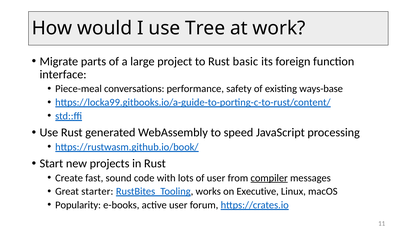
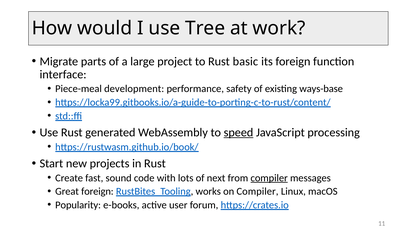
conversations: conversations -> development (134, 89)
speed underline: none -> present (238, 133)
of user: user -> next (216, 178)
Great starter: starter -> foreign (97, 192)
on Executive: Executive -> Compiler (258, 192)
